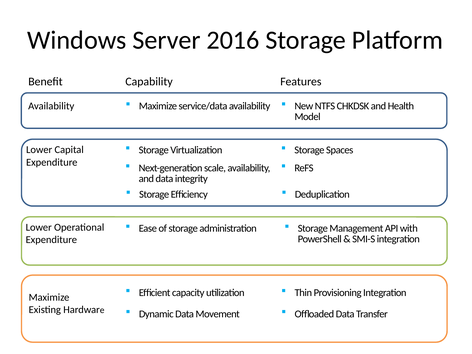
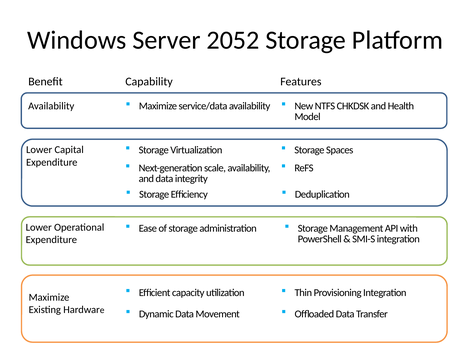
2016: 2016 -> 2052 (233, 40)
